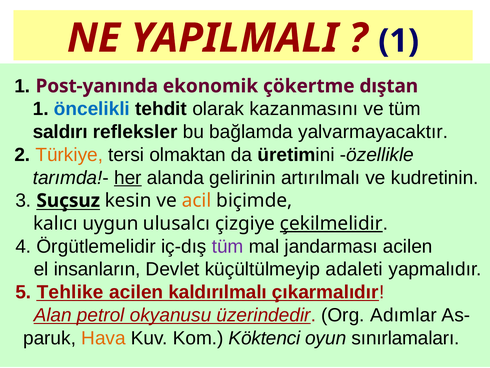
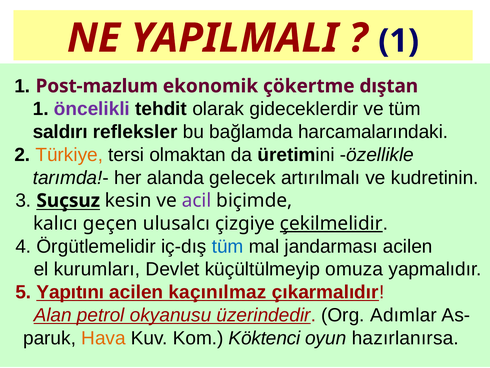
Post-yanında: Post-yanında -> Post-mazlum (97, 86)
öncelikli colour: blue -> purple (92, 109)
kazanmasını: kazanmasını -> gideceklerdir (304, 109)
yalvarmayacaktır: yalvarmayacaktır -> harcamalarındaki (373, 132)
her underline: present -> none (128, 177)
gelirinin: gelirinin -> gelecek (242, 177)
acil colour: orange -> purple (197, 200)
uygun: uygun -> geçen (110, 223)
tüm colour: purple -> blue (228, 246)
insanların: insanların -> kurumları (97, 269)
adaleti: adaleti -> omuza (354, 269)
Tehlike: Tehlike -> Yapıtını (70, 292)
kaldırılmalı: kaldırılmalı -> kaçınılmaz (217, 292)
sınırlamaları: sınırlamaları -> hazırlanırsa (405, 338)
